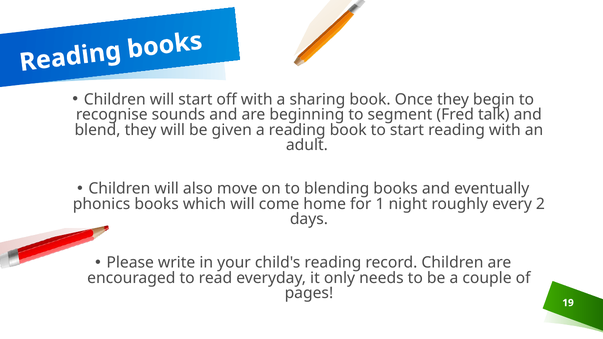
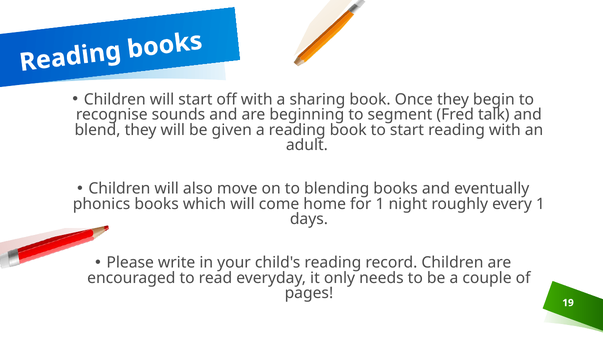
every 2: 2 -> 1 (540, 204)
